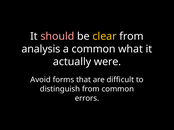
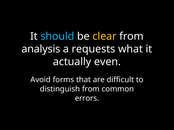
should colour: pink -> light blue (57, 36)
a common: common -> requests (93, 49)
were: were -> even (107, 62)
